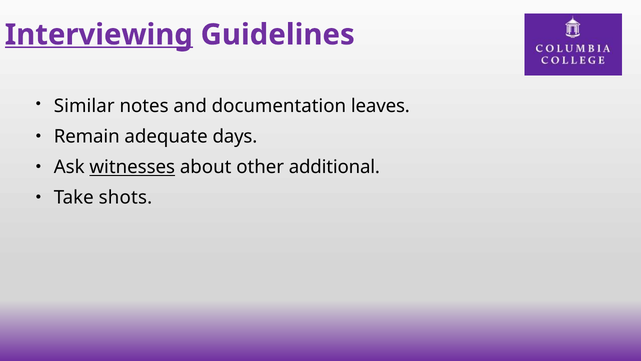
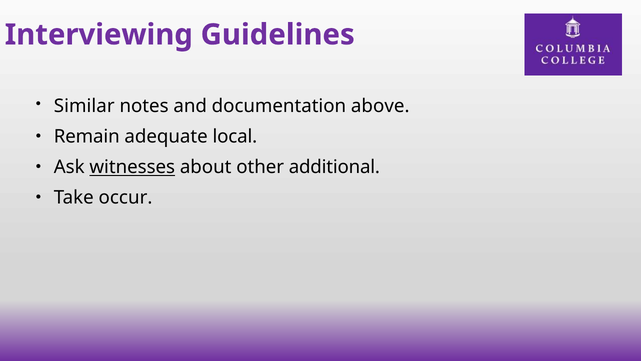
Interviewing underline: present -> none (99, 35)
leaves: leaves -> above (380, 106)
days: days -> local (235, 137)
shots: shots -> occur (125, 198)
